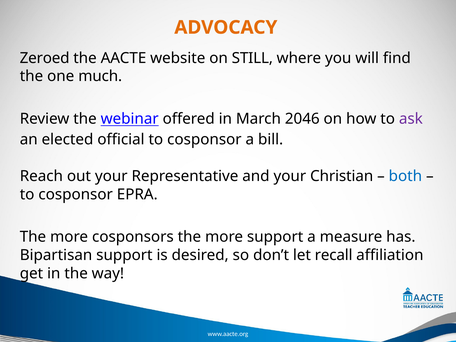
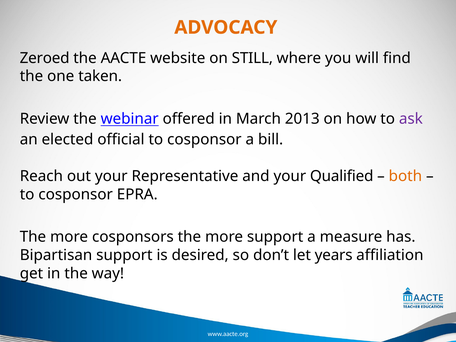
much: much -> taken (100, 76)
2046: 2046 -> 2013 (302, 119)
Christian: Christian -> Qualified (342, 176)
both colour: blue -> orange (405, 176)
recall: recall -> years (334, 255)
